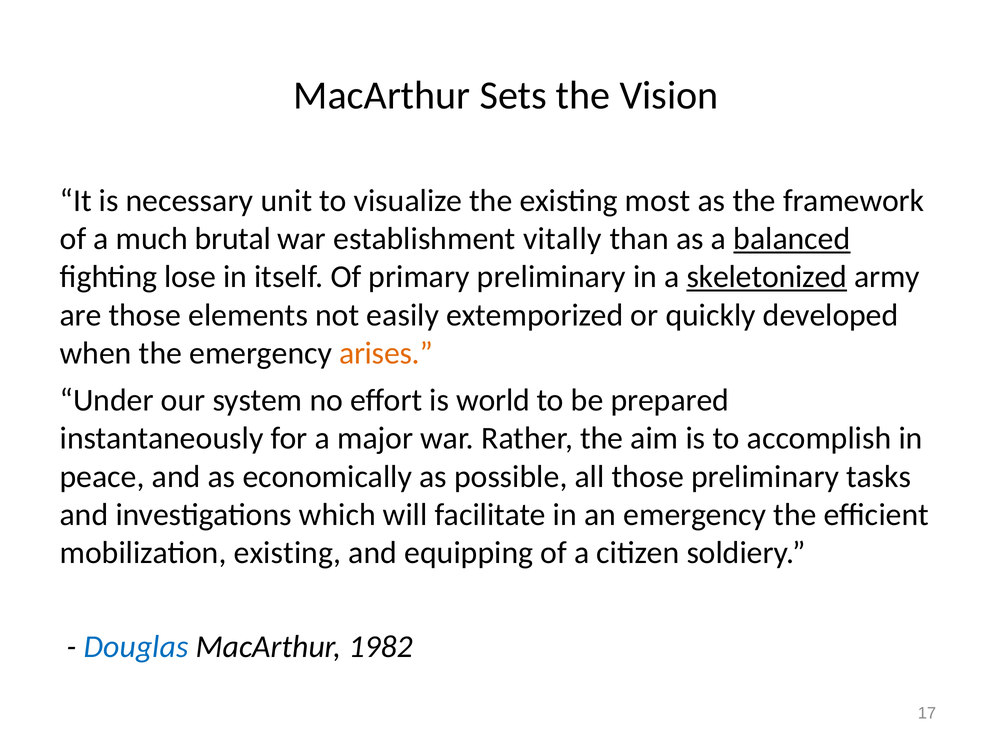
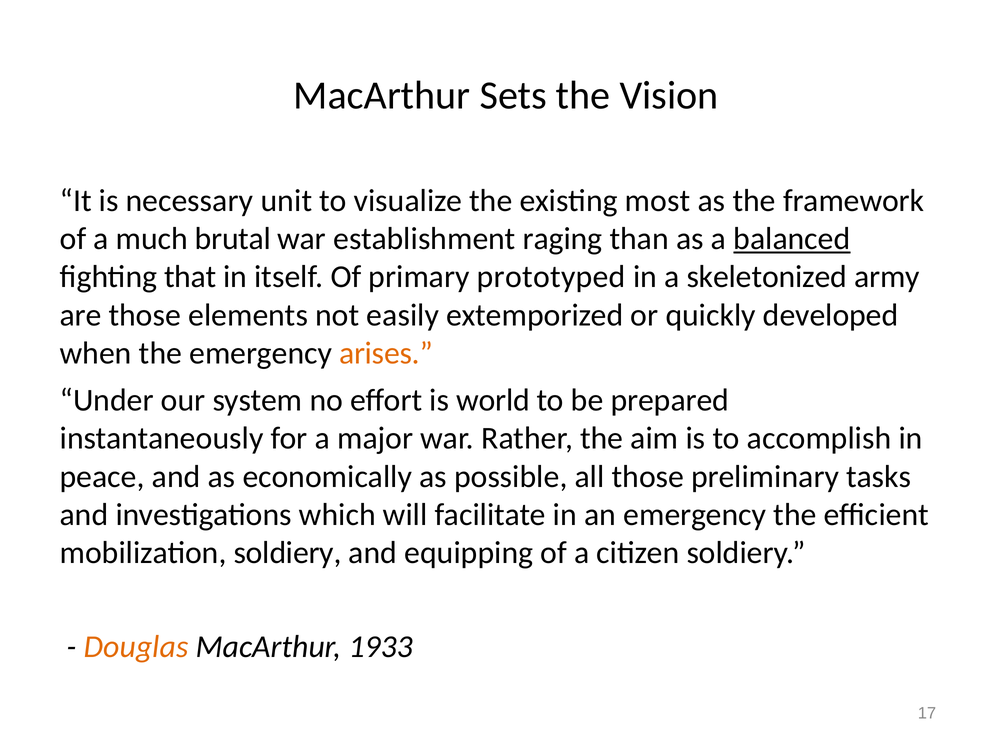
vitally: vitally -> raging (563, 239)
lose: lose -> that (190, 277)
primary preliminary: preliminary -> prototyped (551, 277)
skeletonized underline: present -> none (767, 277)
mobilization existing: existing -> soldiery (288, 553)
Douglas colour: blue -> orange (136, 647)
1982: 1982 -> 1933 (381, 647)
